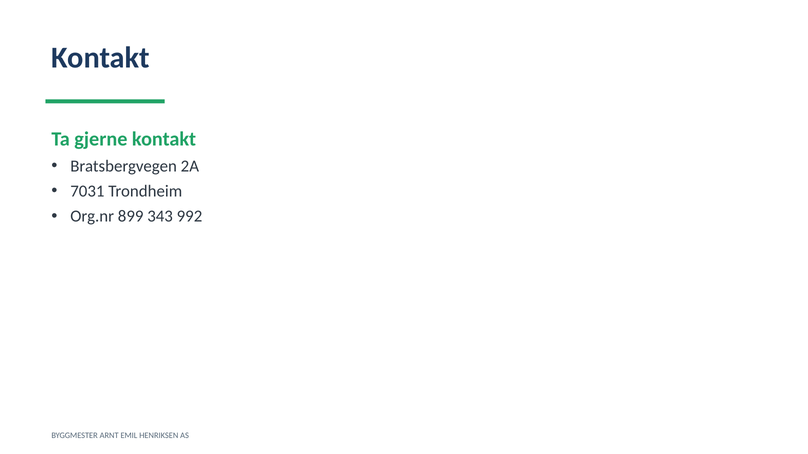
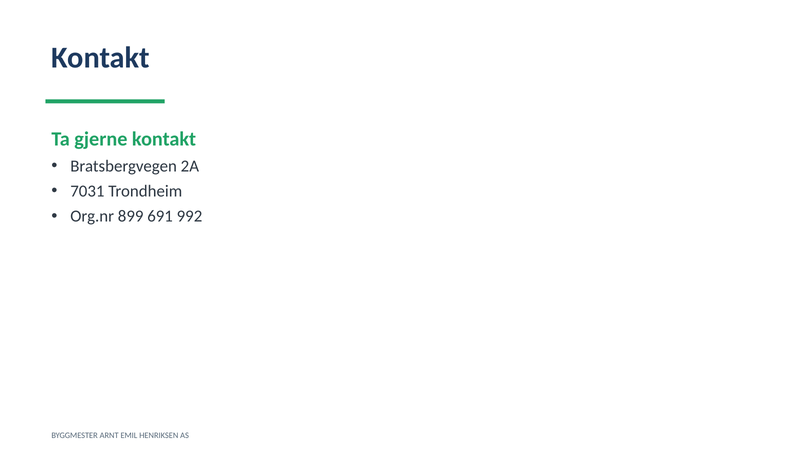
343: 343 -> 691 (160, 217)
